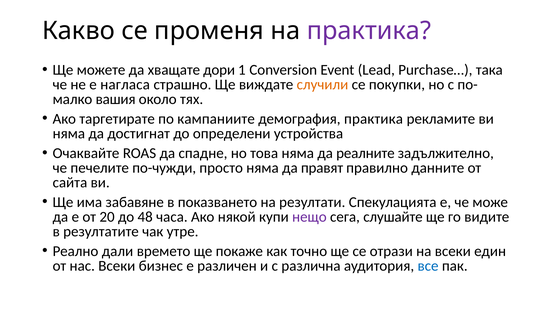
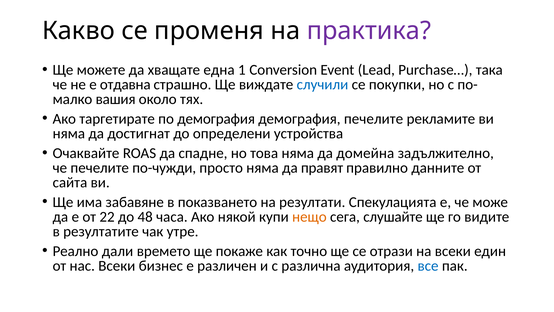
дори: дори -> една (219, 70)
нагласа: нагласа -> отдавна (125, 84)
случили colour: orange -> blue (322, 84)
по кампаниите: кампаниите -> демография (216, 119)
демография практика: практика -> печелите (374, 119)
реалните: реалните -> домейна (365, 153)
20: 20 -> 22 (107, 217)
нещо colour: purple -> orange (309, 217)
